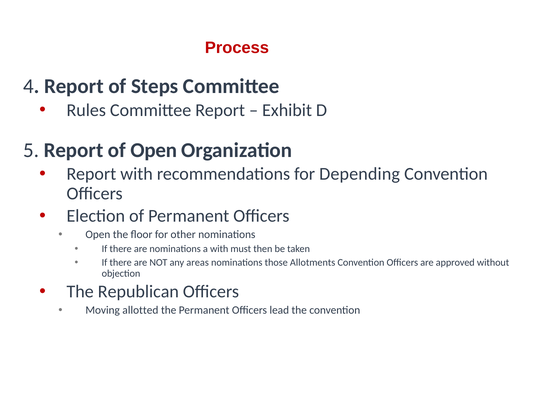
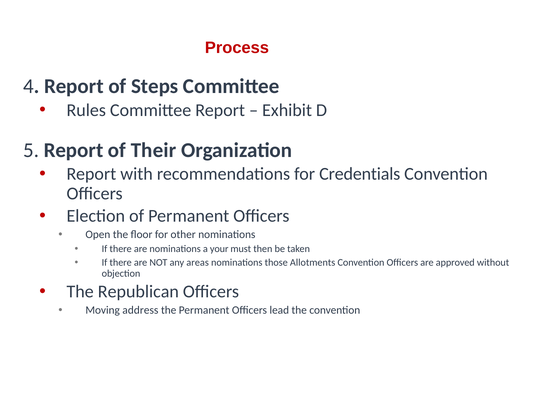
of Open: Open -> Their (154, 150)
Depending: Depending -> Credentials (360, 174)
a with: with -> your (219, 249)
allotted: allotted -> address (140, 310)
